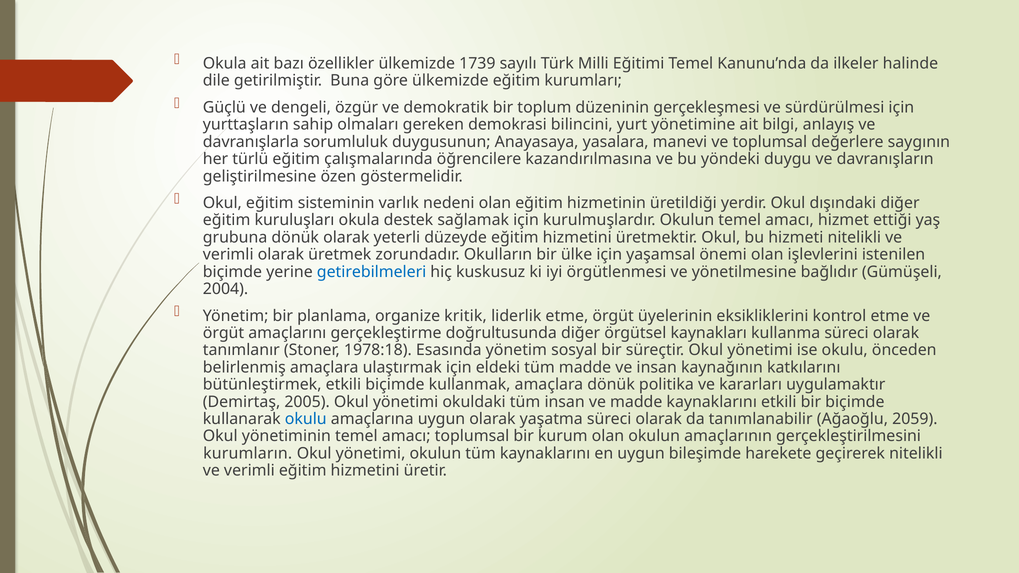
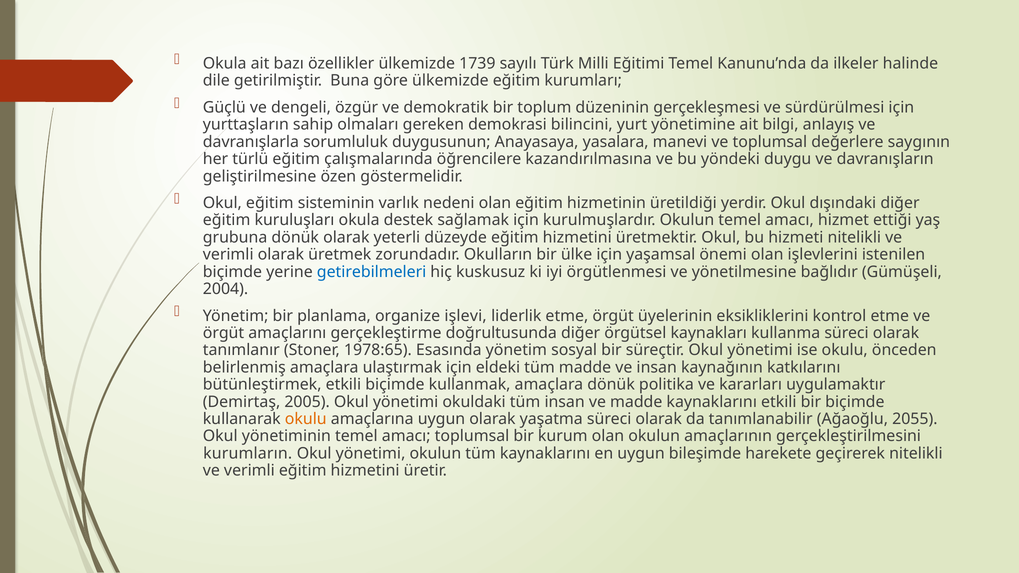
kritik: kritik -> işlevi (466, 316)
1978:18: 1978:18 -> 1978:65 (378, 350)
okulu colour: blue -> orange (306, 419)
2059: 2059 -> 2055 (915, 419)
